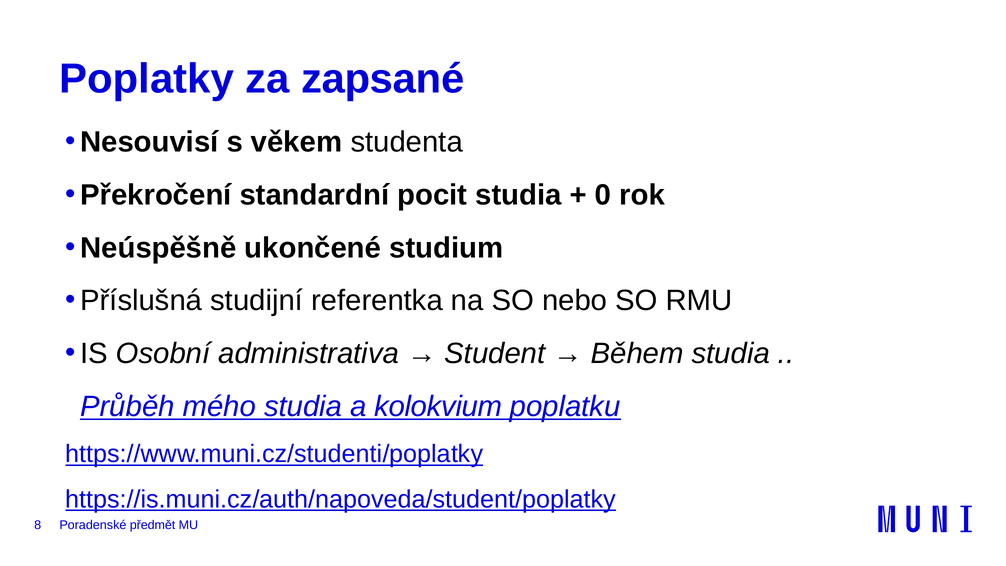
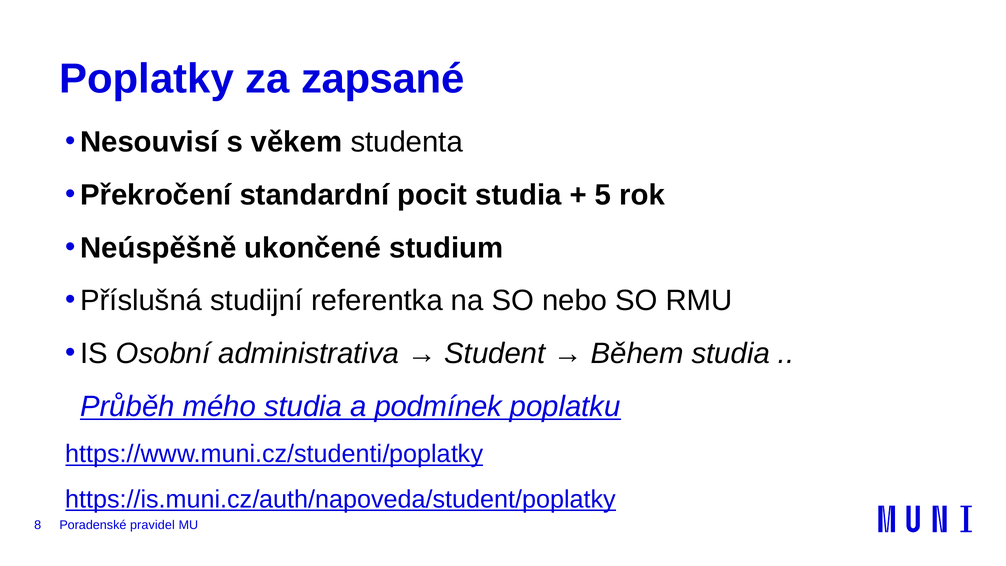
0: 0 -> 5 (603, 195)
kolokvium: kolokvium -> podmínek (438, 406)
předmět: předmět -> pravidel (152, 525)
